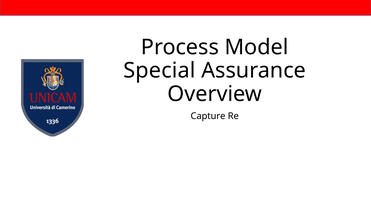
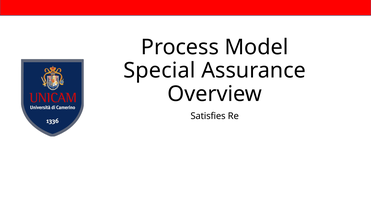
Capture: Capture -> Satisfies (208, 116)
